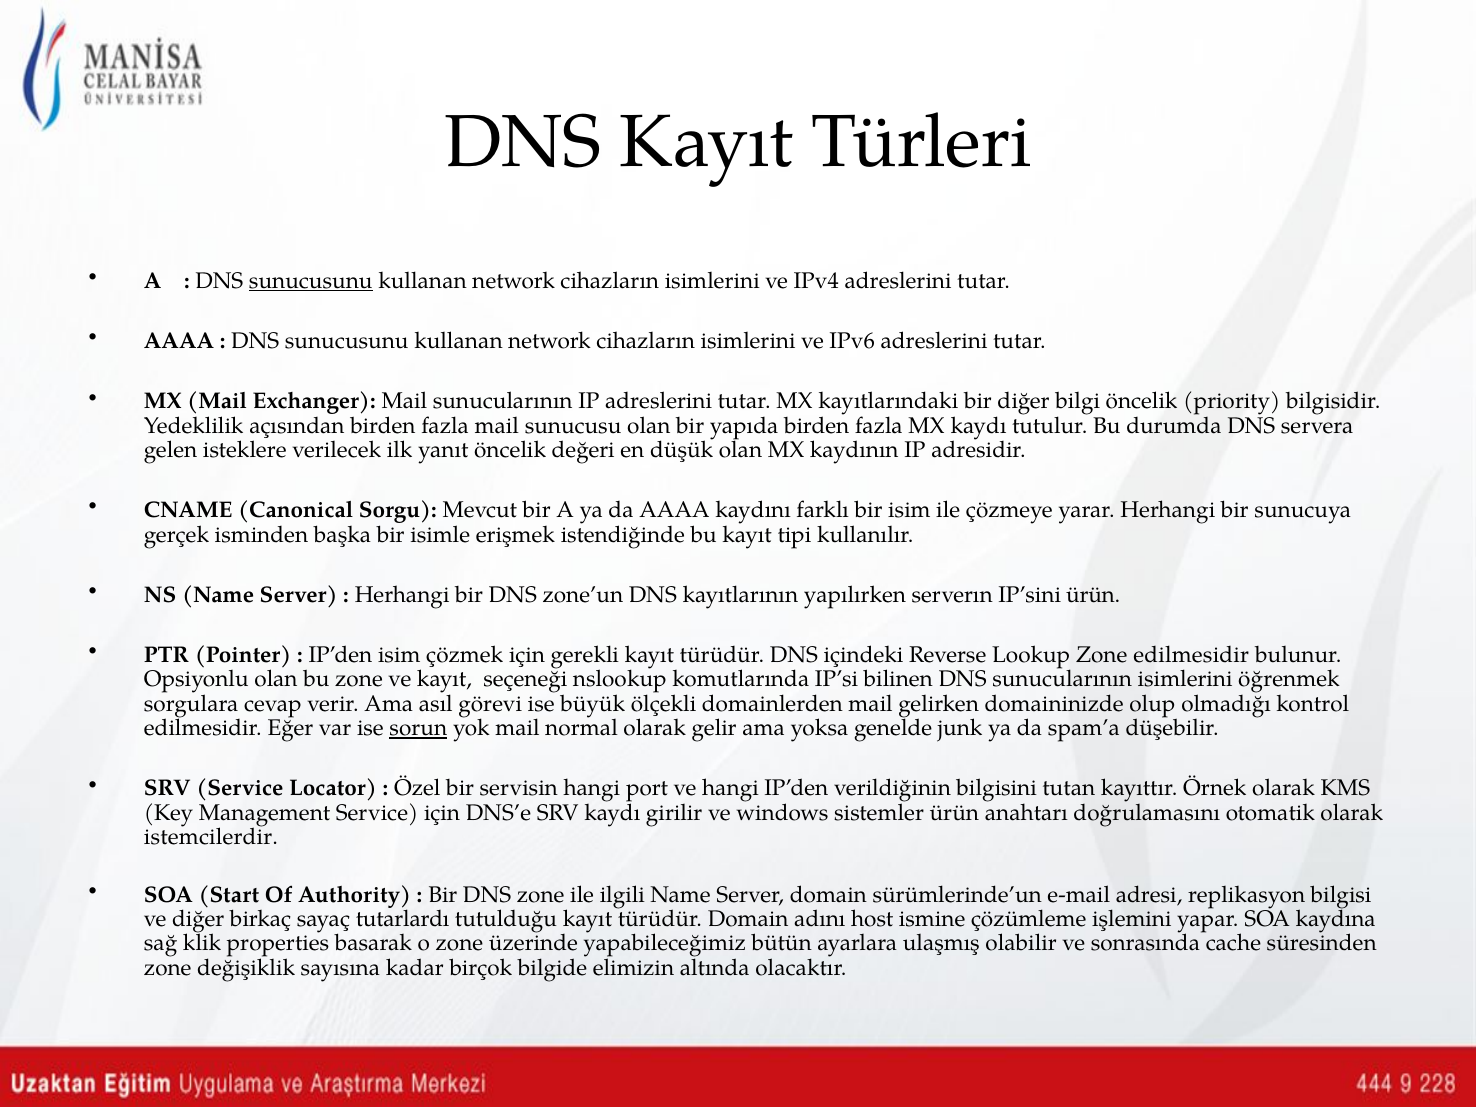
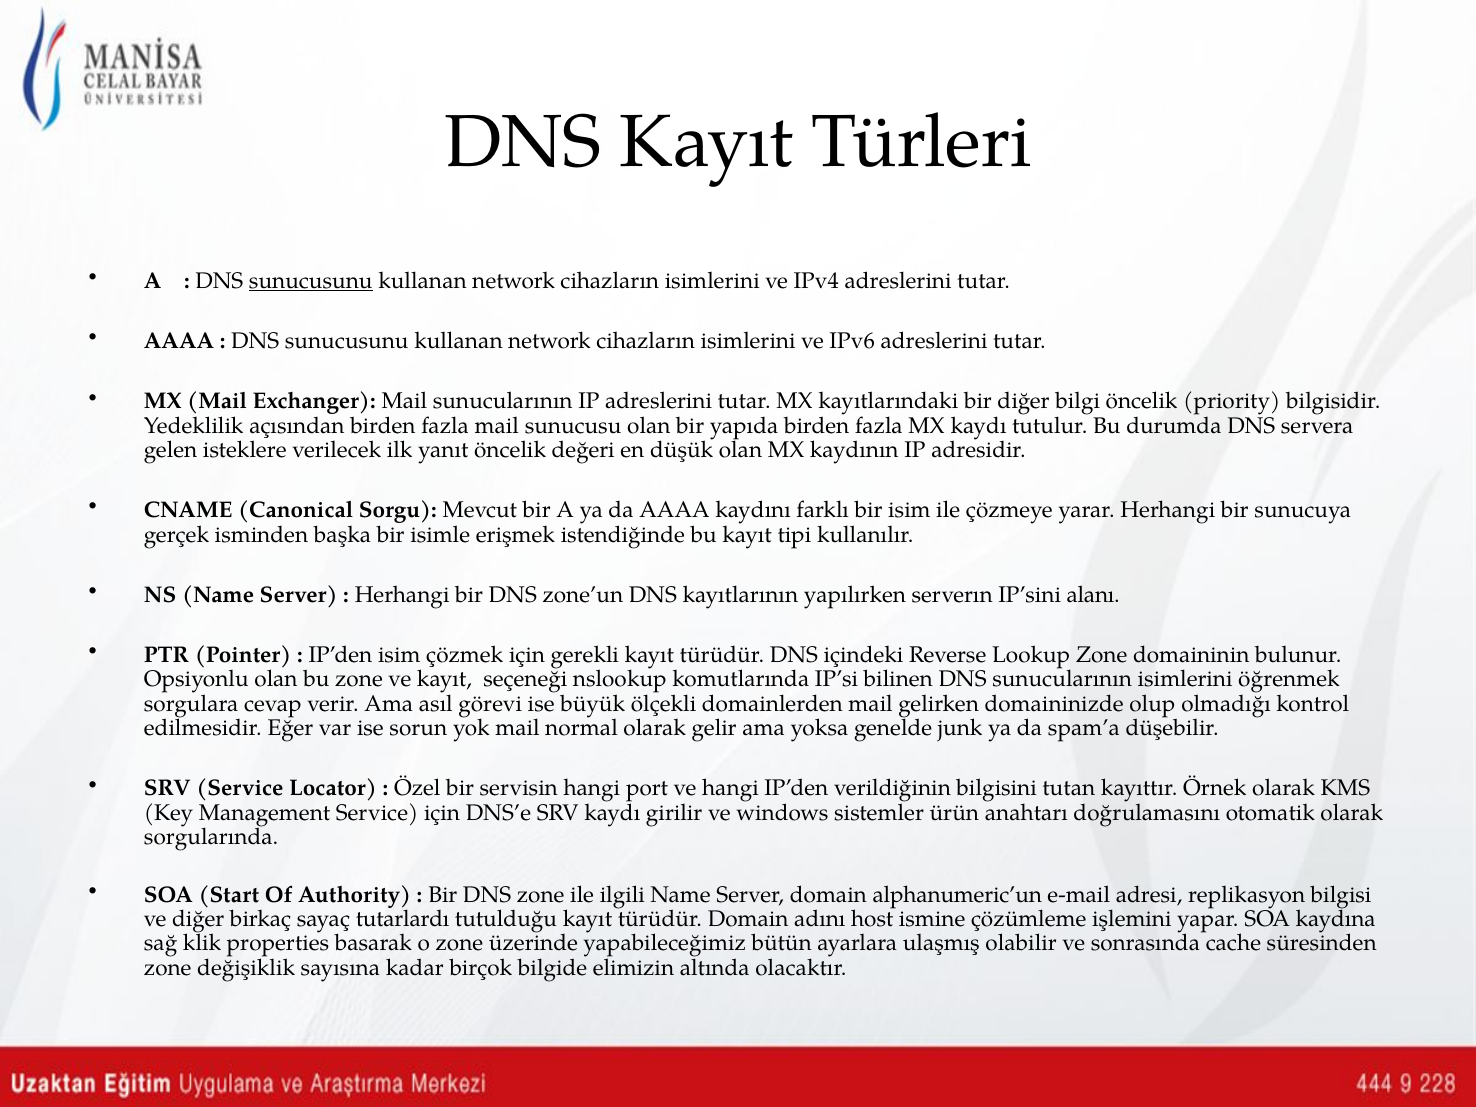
IP’sini ürün: ürün -> alanı (1093, 595)
Zone edilmesidir: edilmesidir -> domaininin (1191, 655)
sorun underline: present -> none (418, 728)
istemcilerdir: istemcilerdir -> sorgularında (211, 837)
sürümlerinde’un: sürümlerinde’un -> alphanumeric’un (957, 895)
